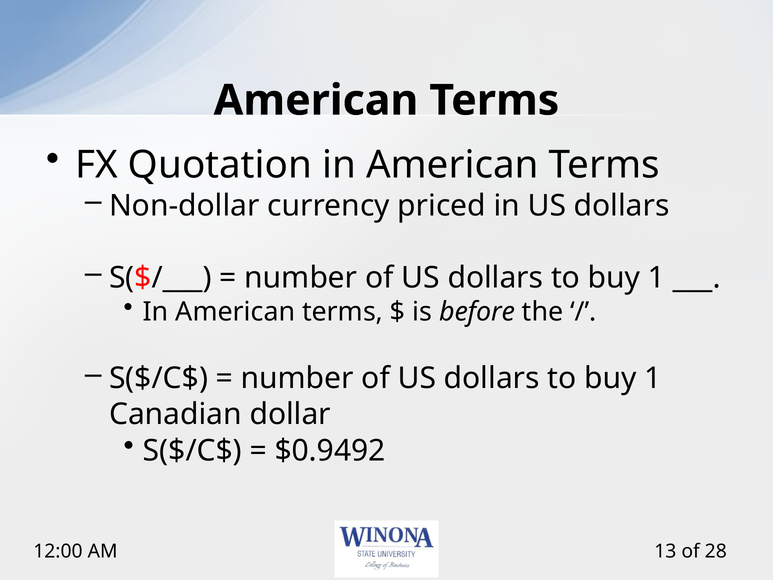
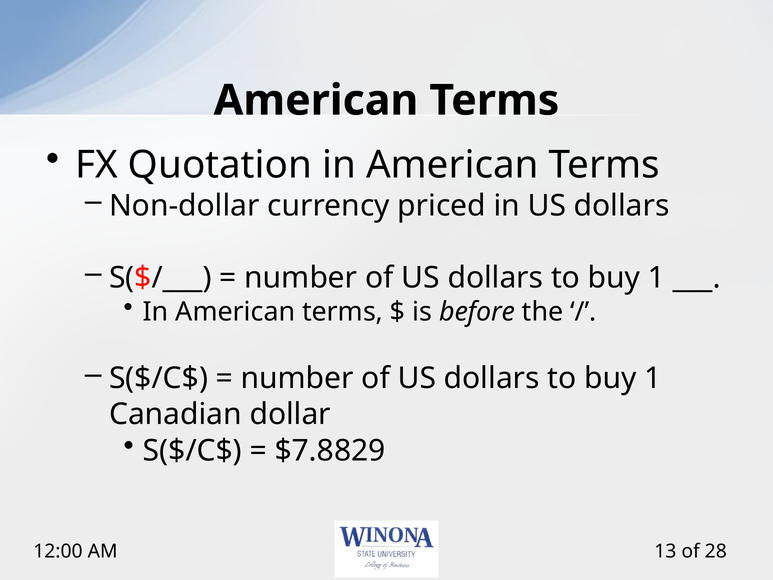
$0.9492: $0.9492 -> $7.8829 (330, 450)
